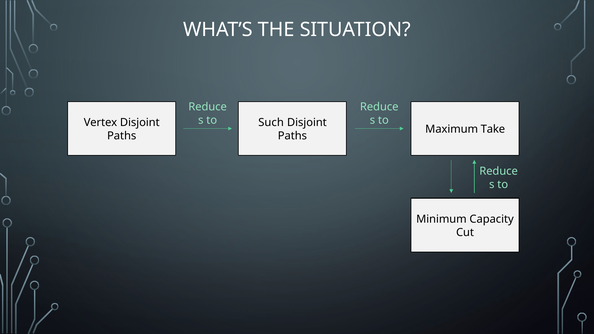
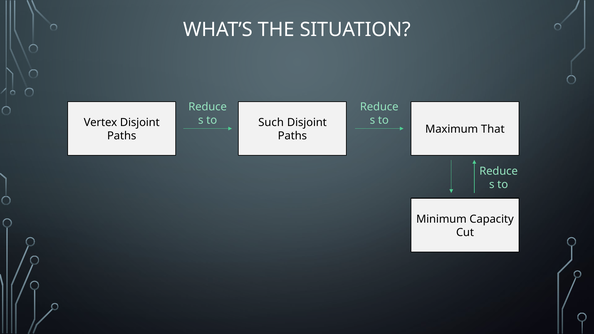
Take: Take -> That (493, 129)
